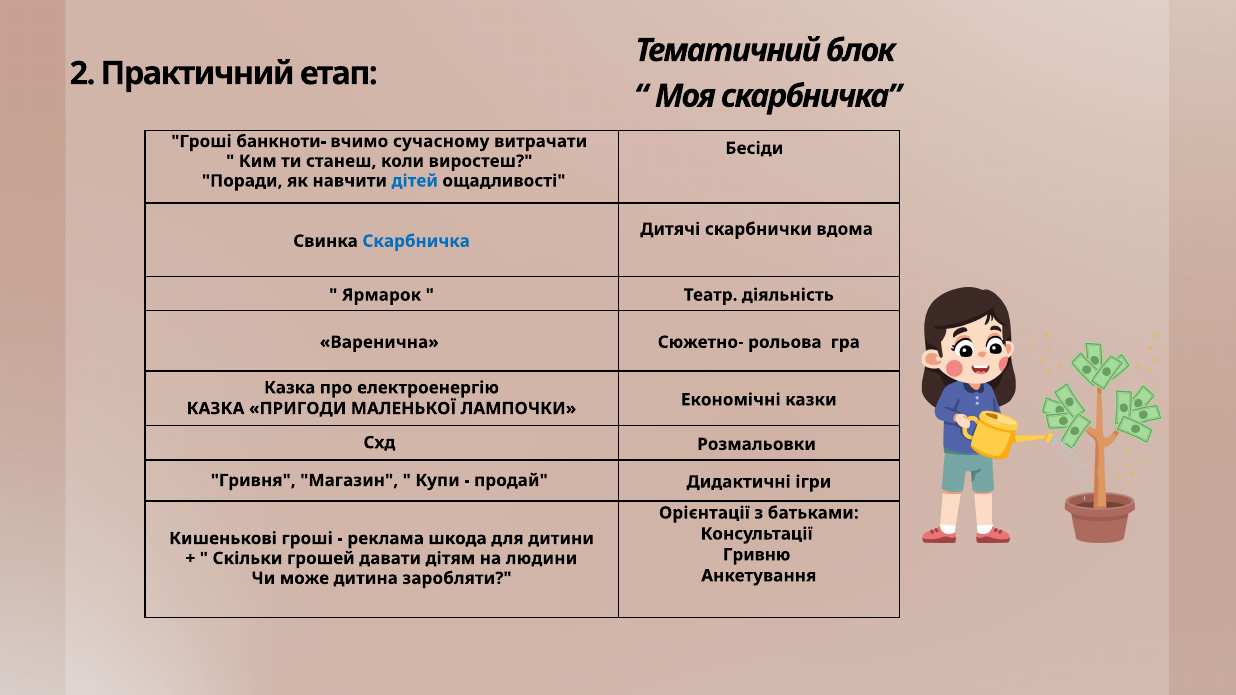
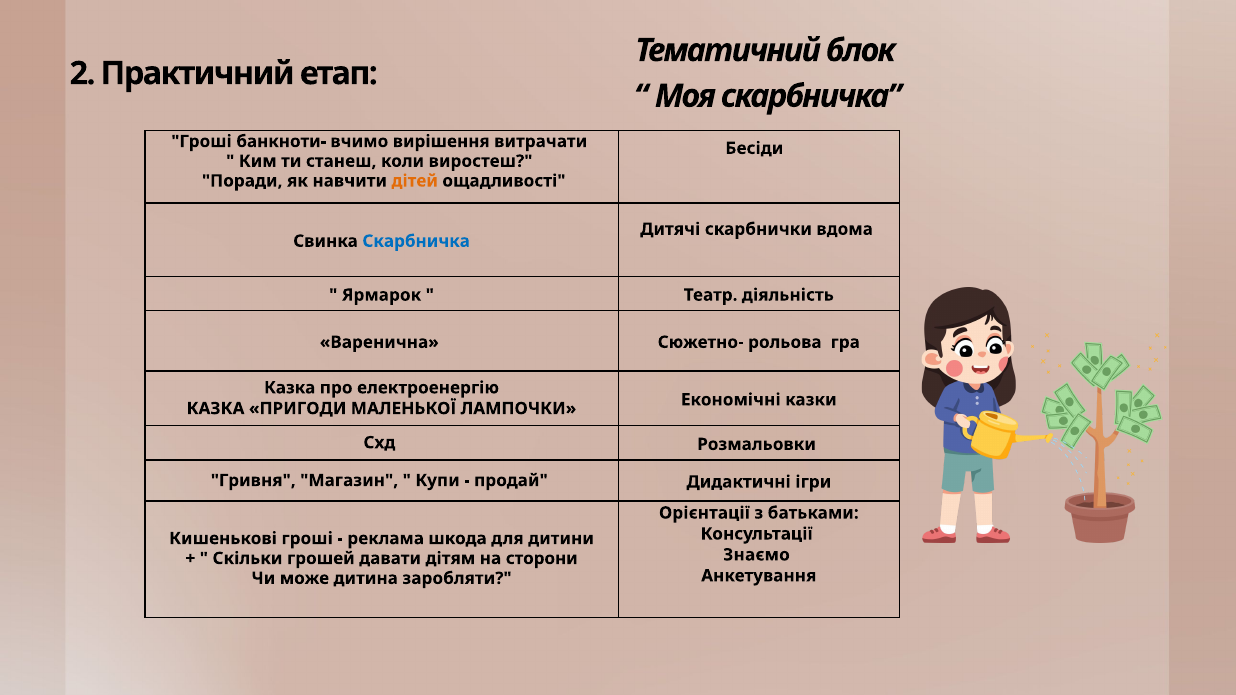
сучасному: сучасному -> вирішення (441, 141)
дітей colour: blue -> orange (415, 181)
Гривню: Гривню -> Знаємо (757, 555)
людини: людини -> сторони (542, 559)
